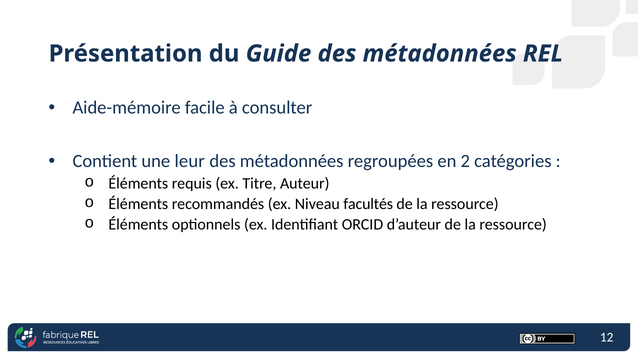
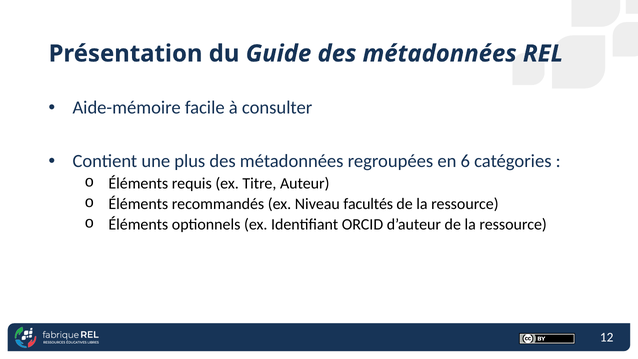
leur: leur -> plus (190, 161)
2: 2 -> 6 (465, 161)
